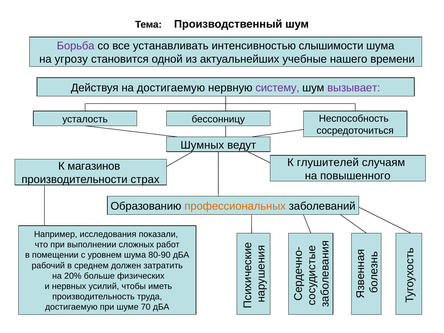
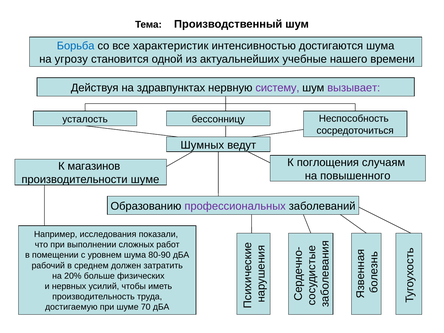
Борьба colour: purple -> blue (76, 46)
устанавливать: устанавливать -> характеристик (171, 46)
слышимости: слышимости -> достигаются (331, 46)
на достигаемую: достигаемую -> здравпунктах (171, 88)
глушителей: глушителей -> поглощения (328, 162)
производительности страх: страх -> шуме (145, 179)
профессиональных colour: orange -> purple (235, 206)
